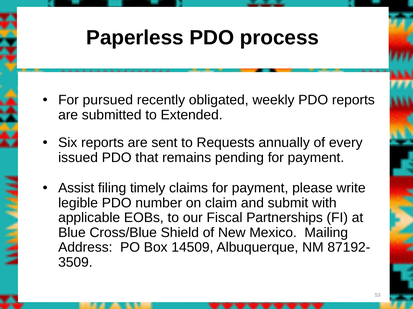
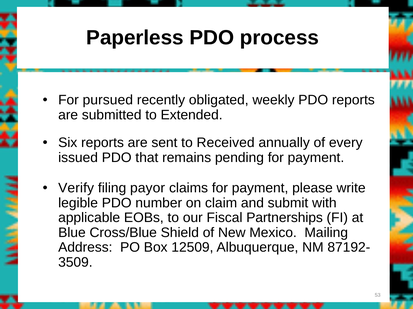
Requests: Requests -> Received (226, 143)
Assist: Assist -> Verify (76, 189)
timely: timely -> payor (148, 189)
14509: 14509 -> 12509 (192, 248)
